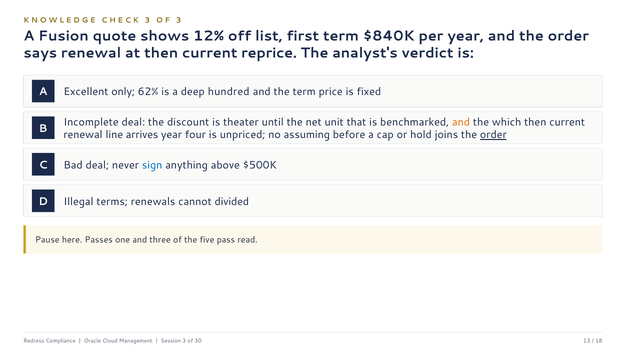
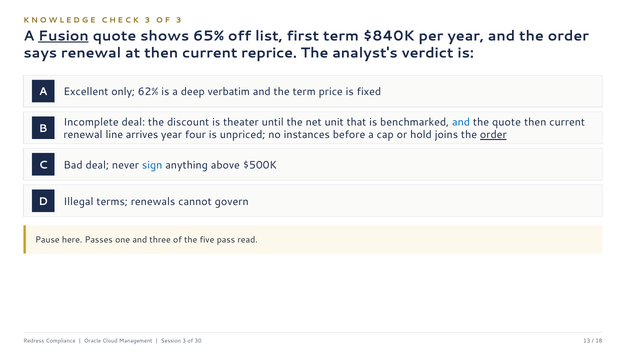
Fusion underline: none -> present (63, 36)
12%: 12% -> 65% (209, 36)
hundred: hundred -> verbatim (229, 92)
and colour: orange -> blue (461, 122)
the which: which -> quote (507, 122)
assuming: assuming -> instances (307, 135)
divided: divided -> govern (232, 202)
